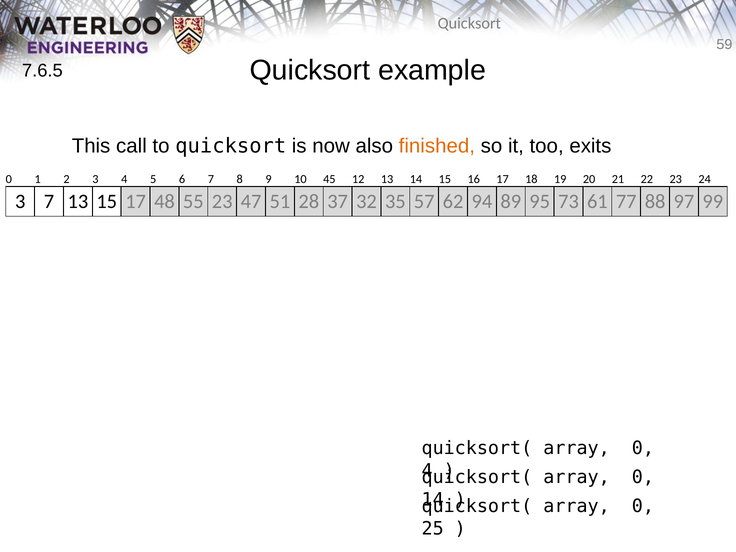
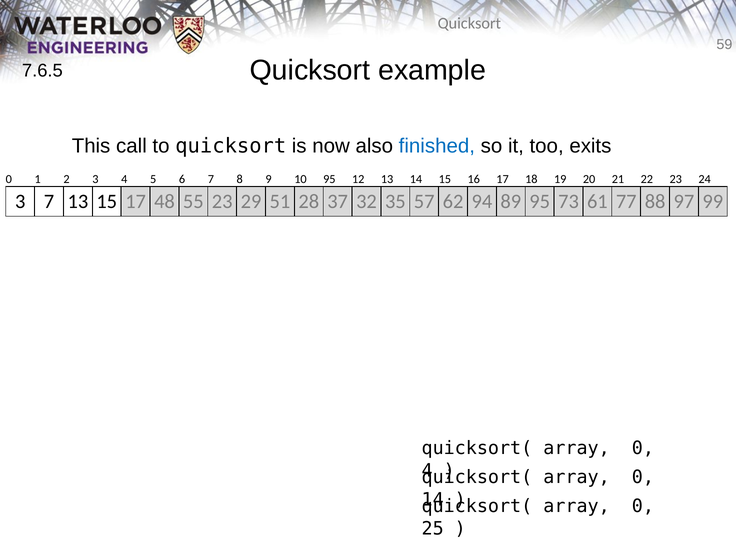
finished colour: orange -> blue (437, 146)
10 45: 45 -> 95 (329, 179)
47: 47 -> 29 (251, 202)
